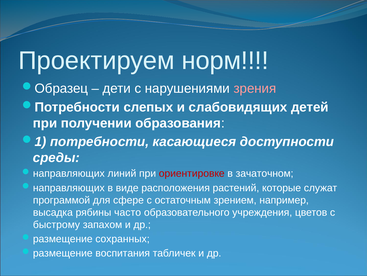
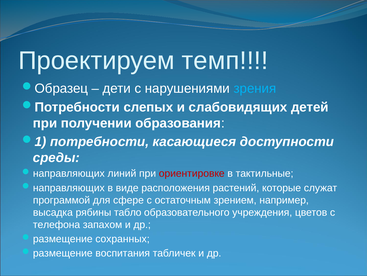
норм: норм -> темп (225, 61)
зрения colour: pink -> light blue (255, 88)
зачаточном: зачаточном -> тактильные (265, 173)
часто: часто -> табло (128, 212)
быстрому: быстрому -> телефона (57, 224)
